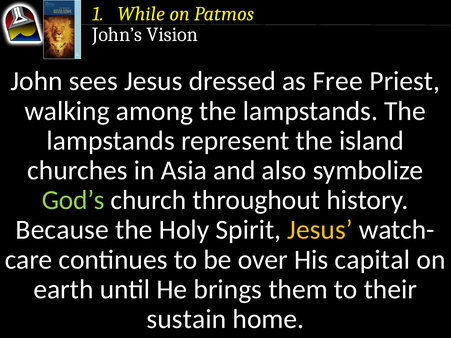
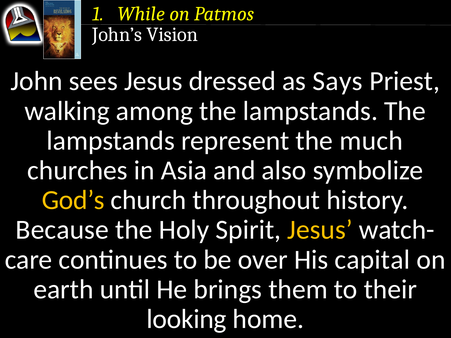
Free: Free -> Says (338, 81)
island: island -> much (371, 141)
God’s colour: light green -> yellow (73, 200)
sustain: sustain -> looking (187, 319)
